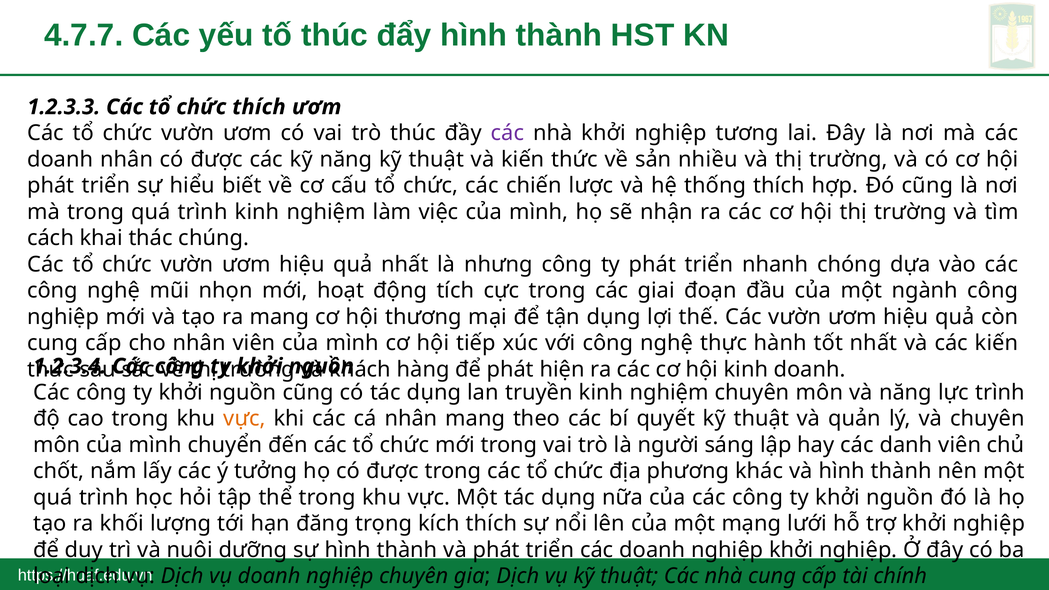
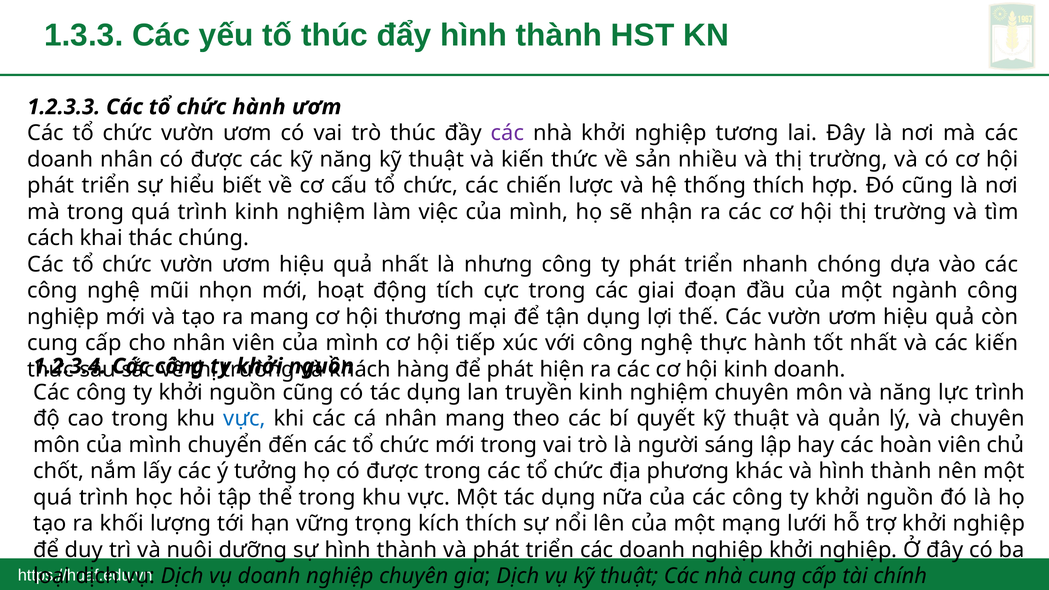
4.7.7: 4.7.7 -> 1.3.3 (84, 35)
chức thích: thích -> hành (259, 107)
vực colour: orange -> blue (245, 419)
danh: danh -> hoàn (906, 445)
đăng: đăng -> vững (323, 524)
